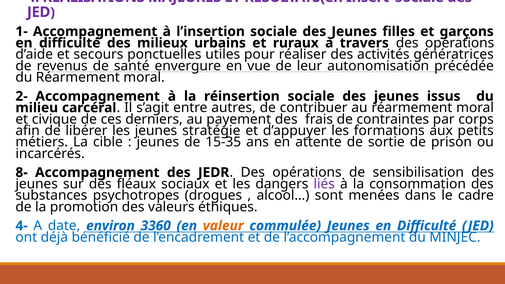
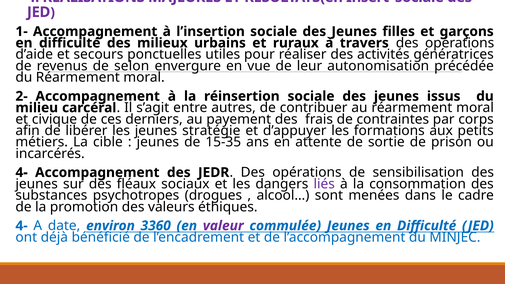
santé: santé -> selon (132, 66)
8-: 8- -> 4- (22, 173)
valeur colour: orange -> purple (223, 226)
